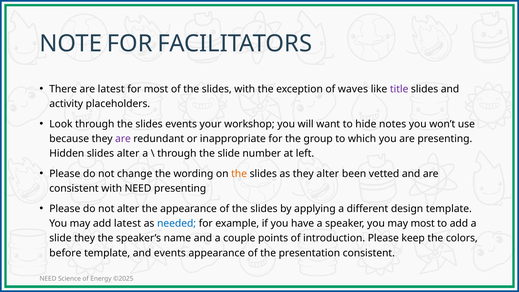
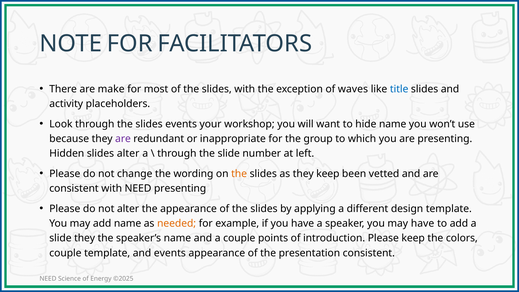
are latest: latest -> make (111, 89)
title colour: purple -> blue (399, 89)
hide notes: notes -> name (393, 124)
they alter: alter -> keep (328, 174)
add latest: latest -> name (128, 223)
needed colour: blue -> orange (177, 223)
may most: most -> have (423, 223)
before: before -> couple (65, 253)
